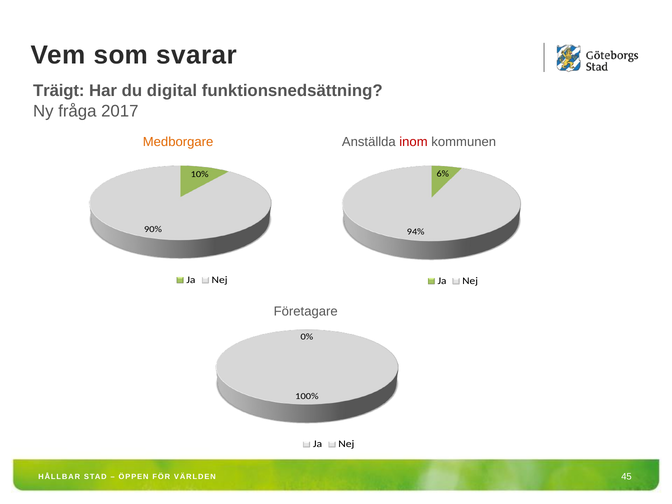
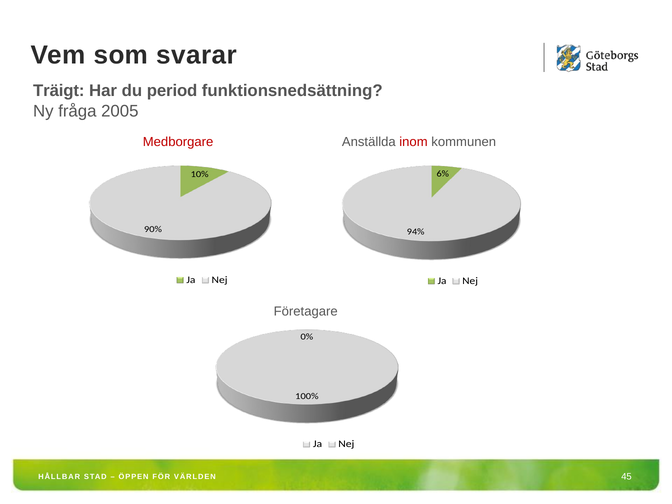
digital: digital -> period (172, 91)
2017: 2017 -> 2005 (120, 111)
Medborgare colour: orange -> red (178, 142)
